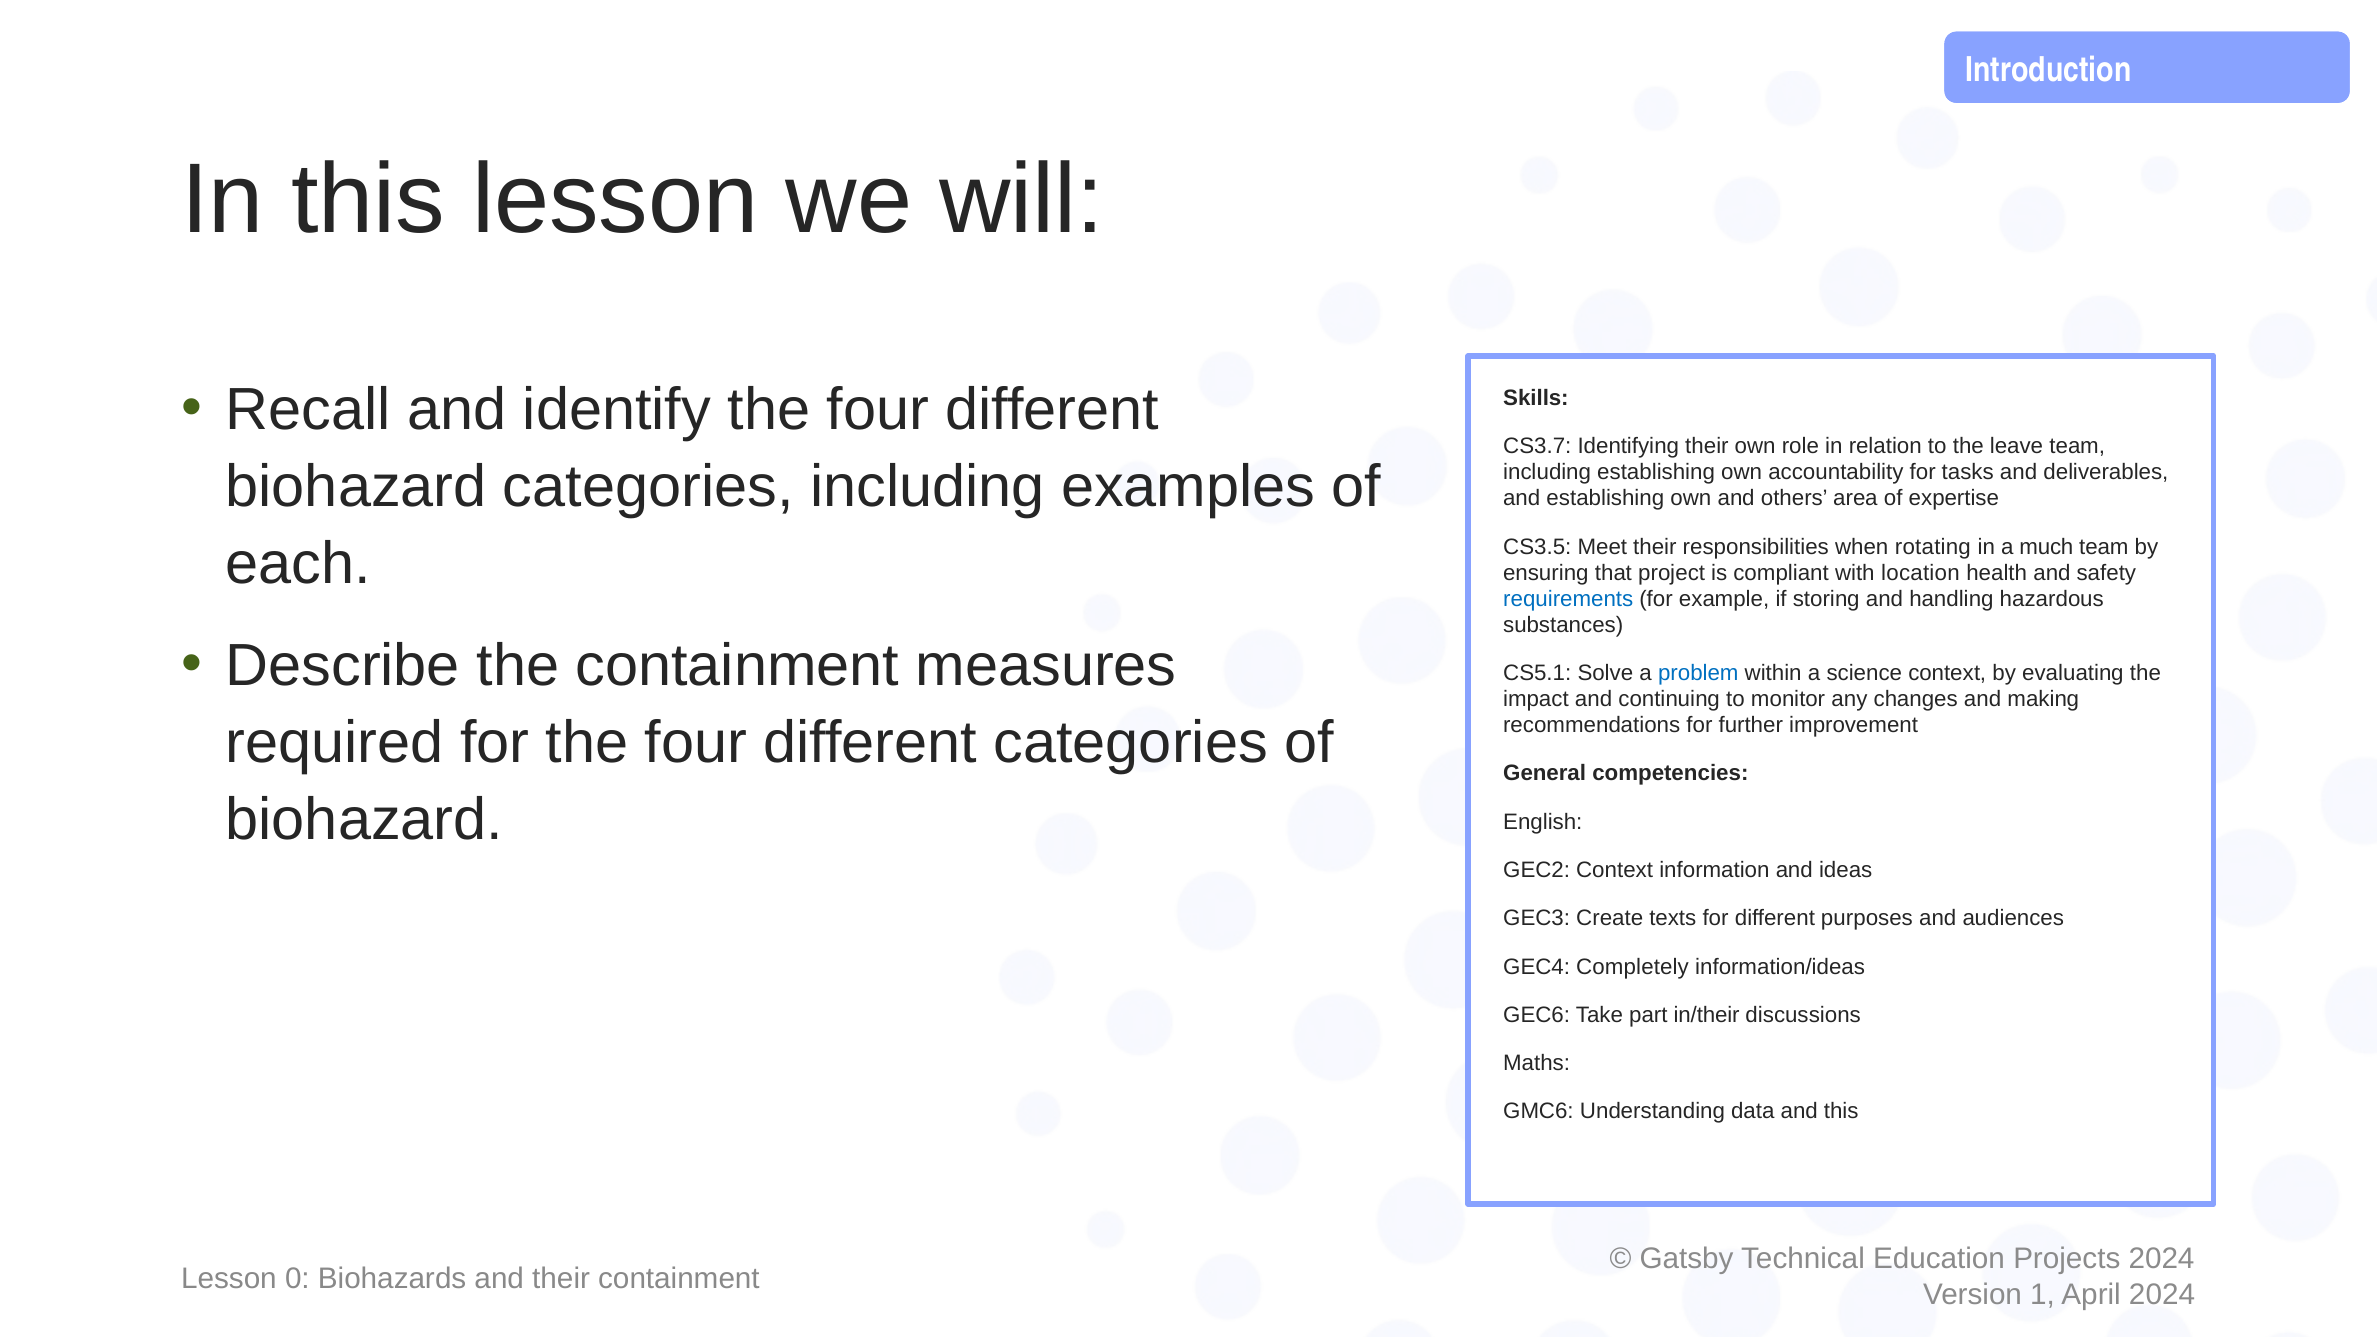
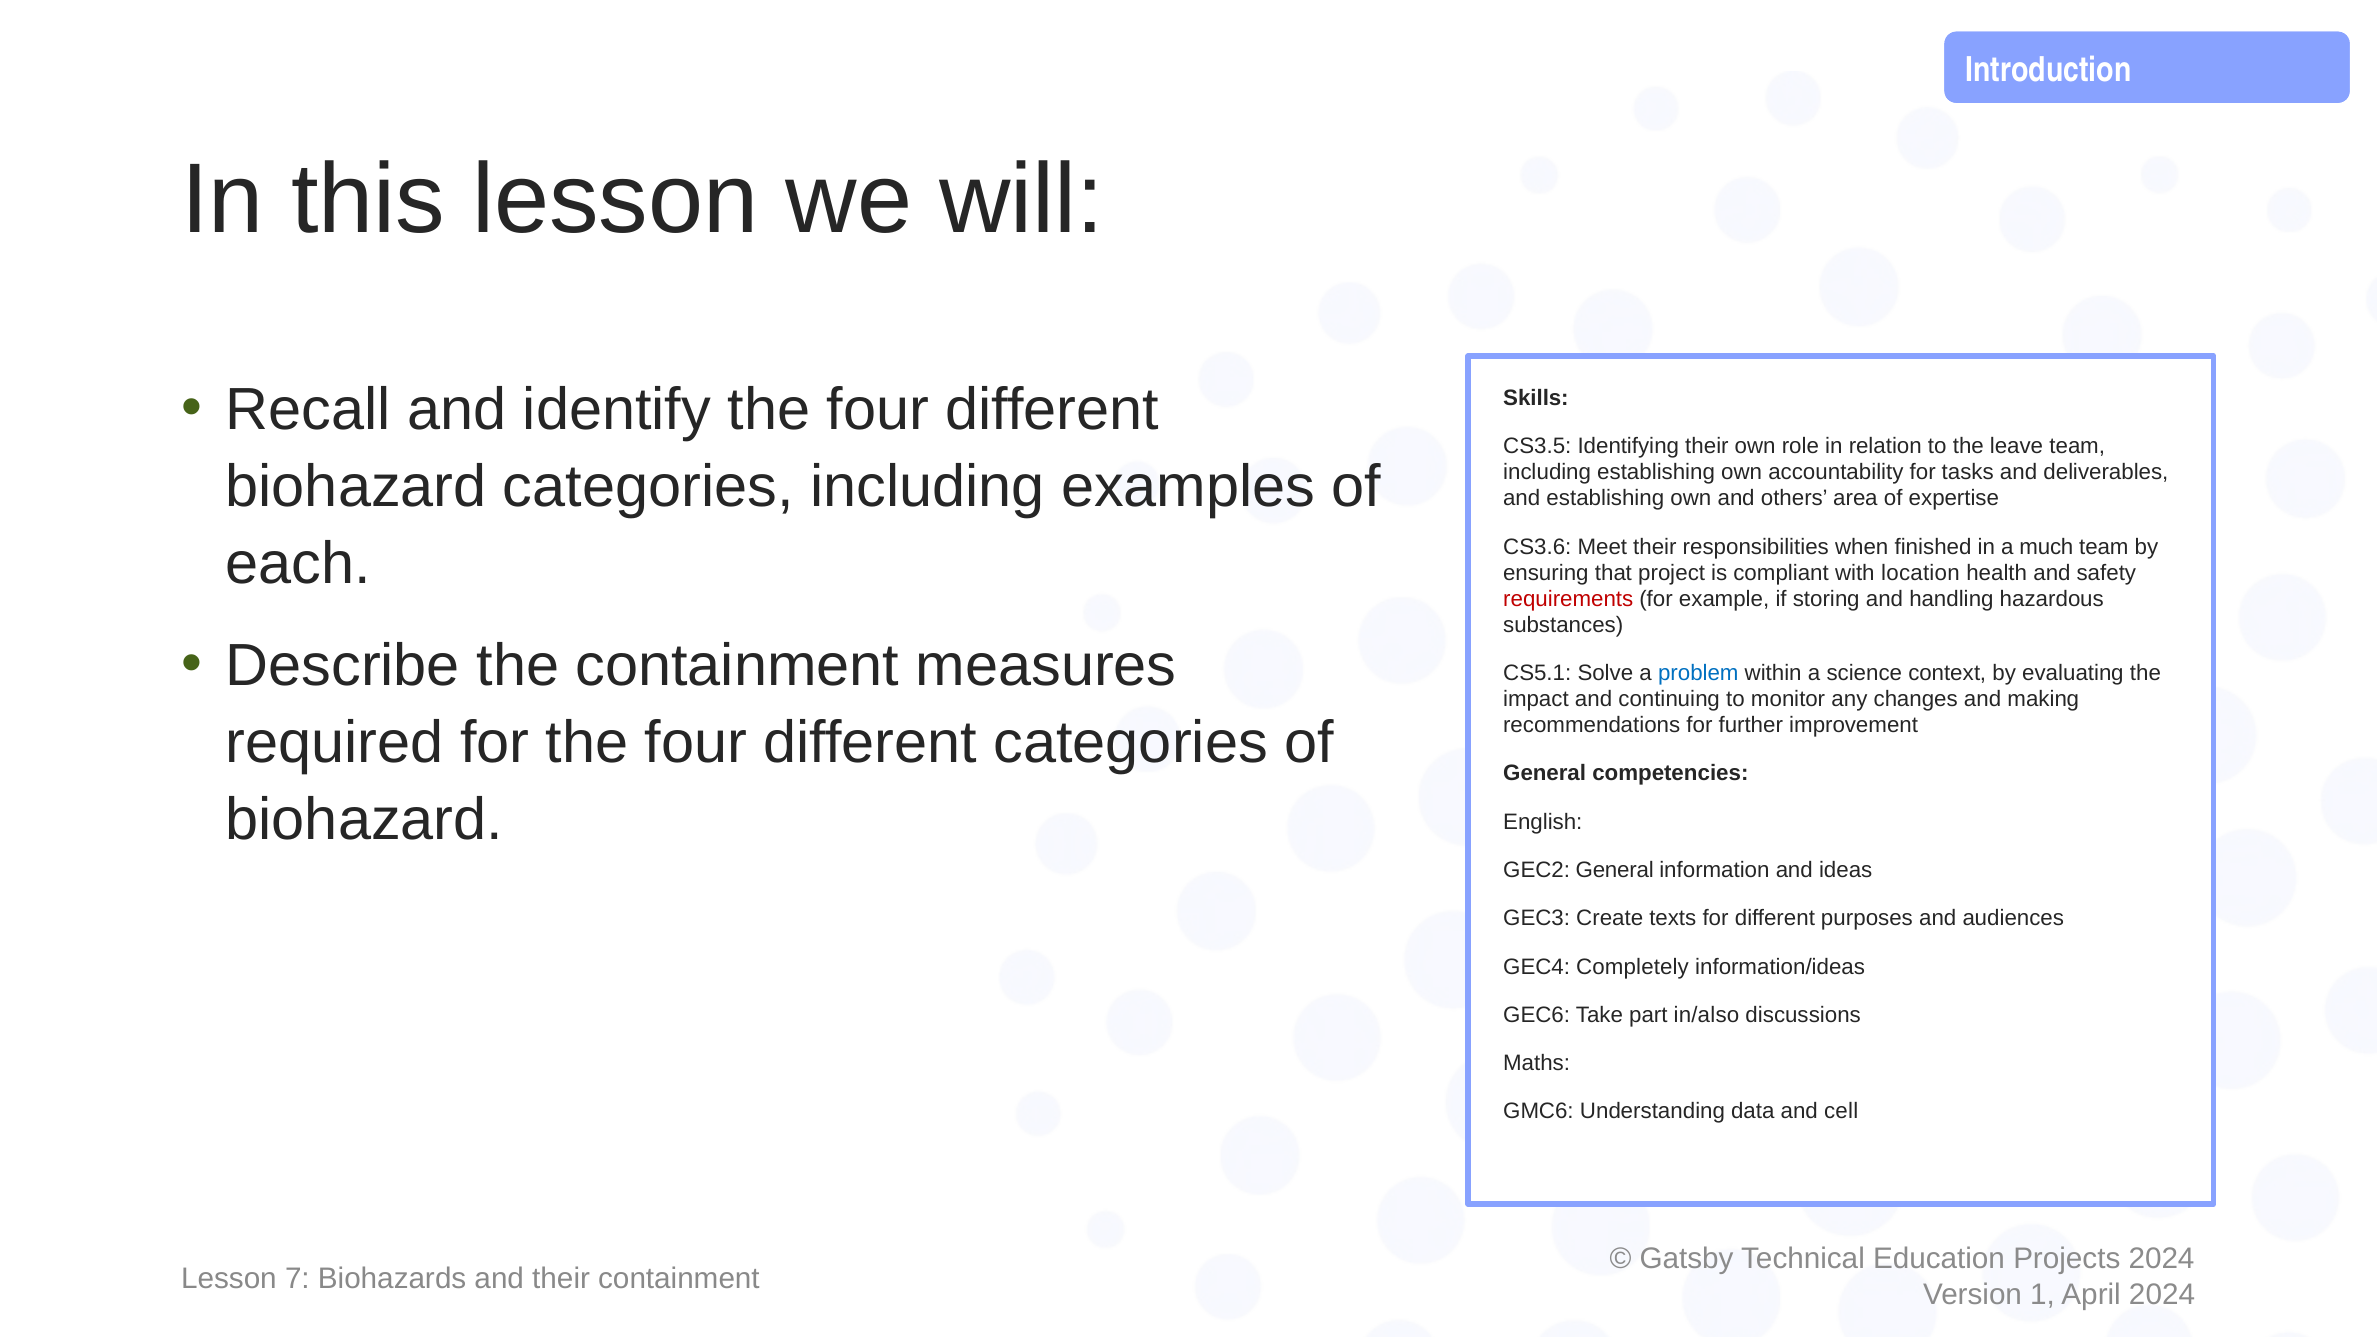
CS3.7: CS3.7 -> CS3.5 (1537, 446)
CS3.5: CS3.5 -> CS3.6 (1537, 547)
rotating: rotating -> finished (1933, 547)
requirements colour: blue -> red (1568, 599)
GEC2 Context: Context -> General (1615, 870)
in/their: in/their -> in/also (1706, 1015)
and this: this -> cell (1841, 1112)
0: 0 -> 7 (297, 1278)
